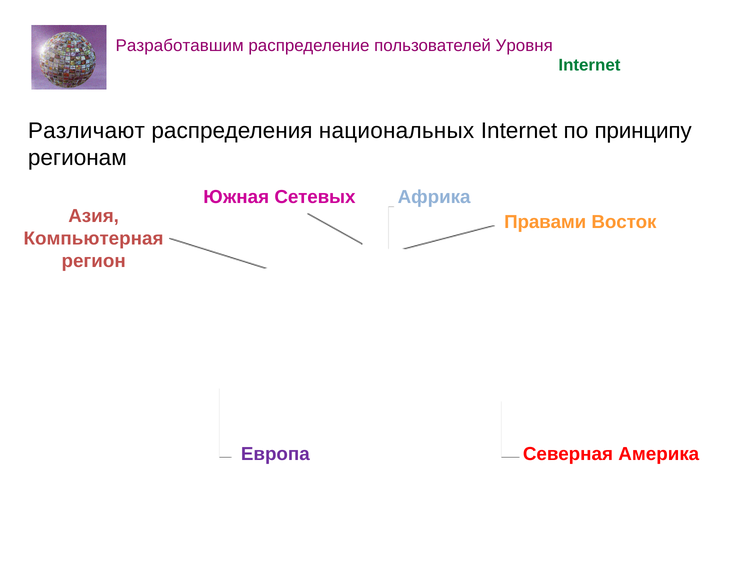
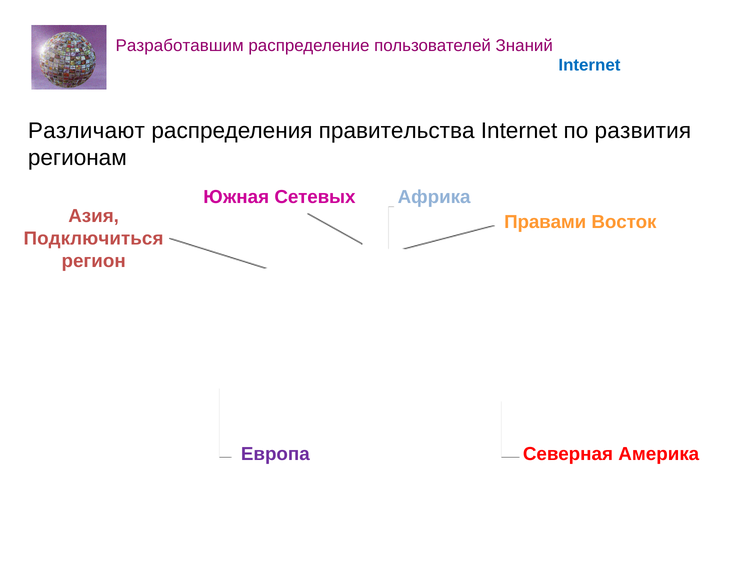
Уровня: Уровня -> Знаний (524, 45)
Internet colour: green -> blue (589, 65)
национальных: национальных -> правительства (397, 131)
принципу: принципу -> развития (643, 131)
Компьютерная: Компьютерная -> Подключиться (94, 239)
